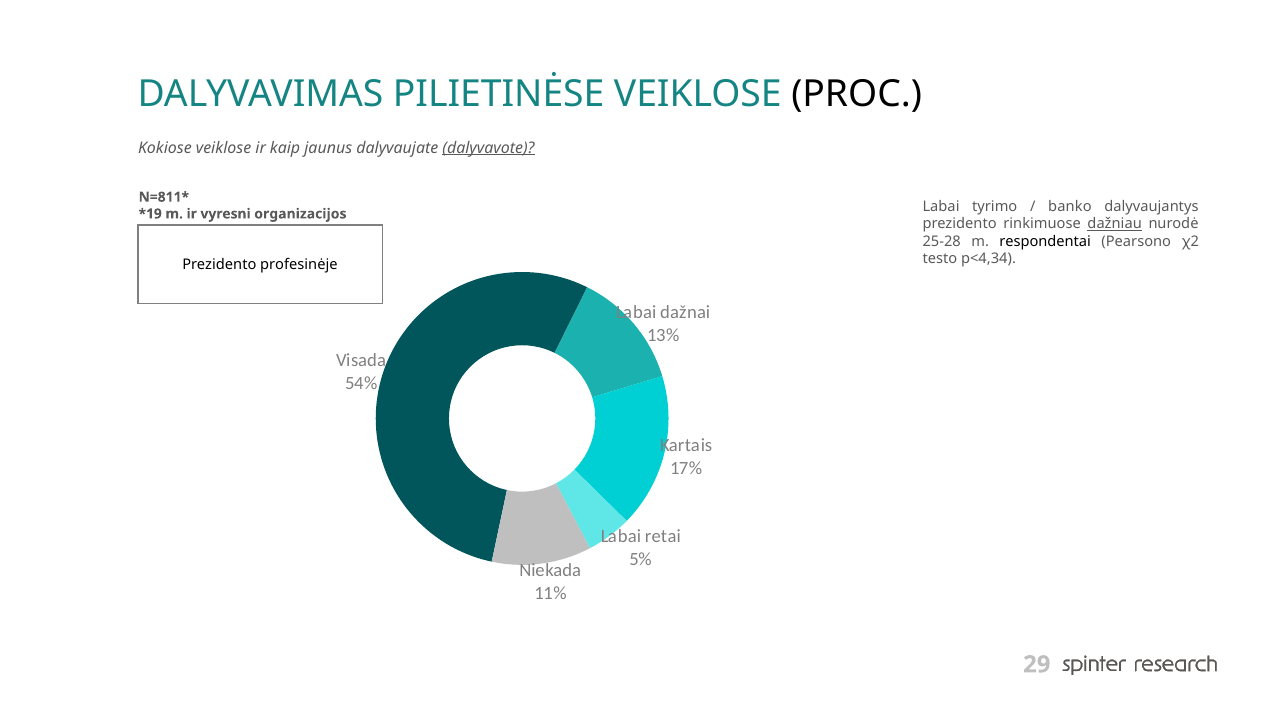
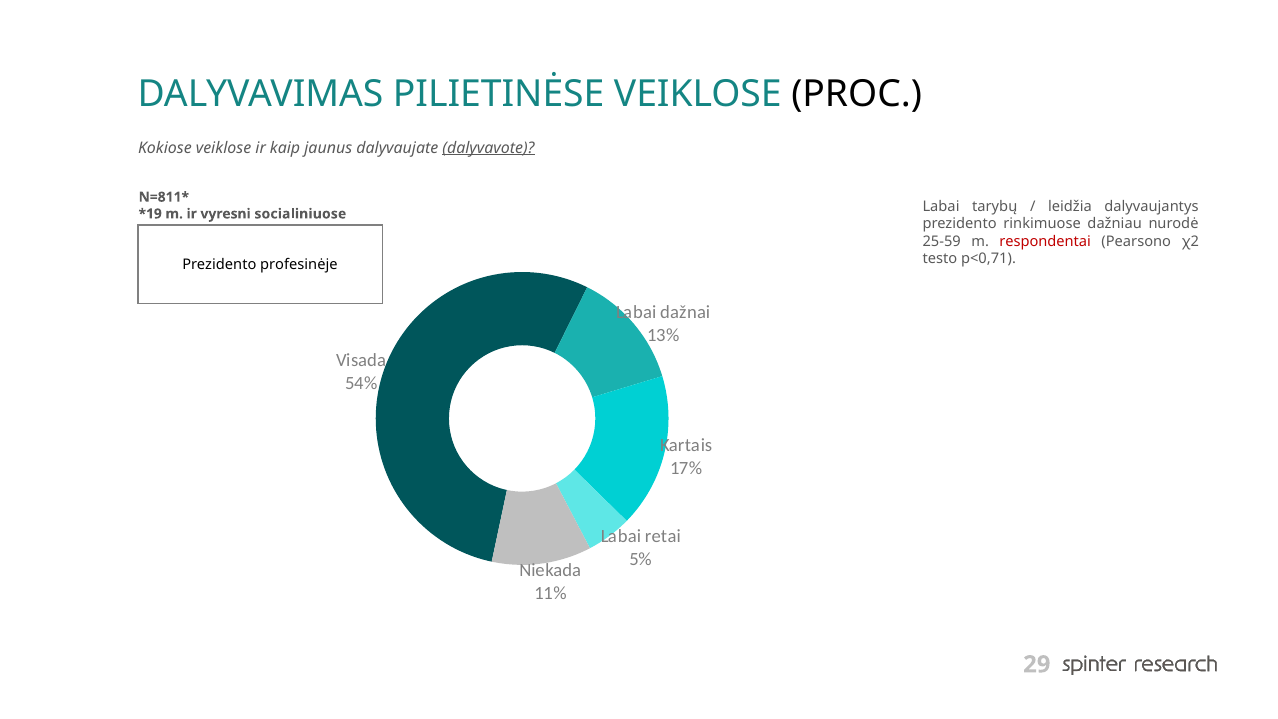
tyrimo: tyrimo -> tarybų (995, 206)
banko: banko -> leidžia (1070, 206)
organizacijos: organizacijos -> socialiniuose (300, 214)
dažniau underline: present -> none (1115, 224)
25-28: 25-28 -> 25-59 (942, 241)
respondentai colour: black -> red (1045, 241)
p<4,34: p<4,34 -> p<0,71 (989, 259)
